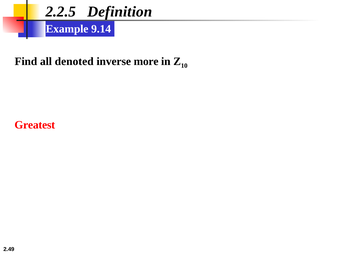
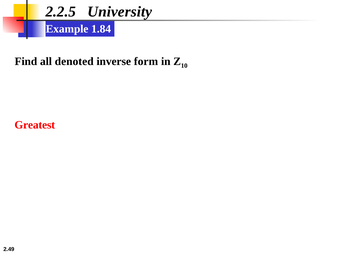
Definition: Definition -> University (120, 12)
9.14: 9.14 -> 1.84 (101, 29)
more: more -> form (146, 61)
